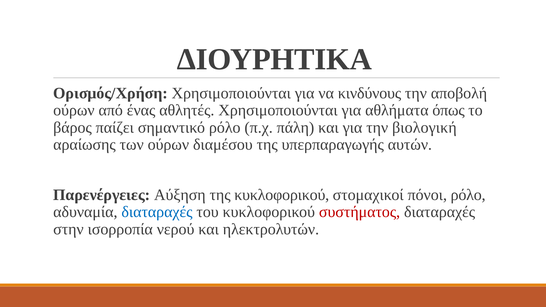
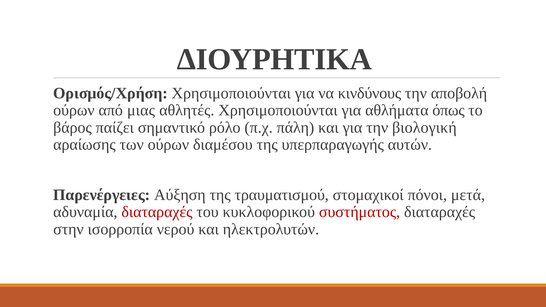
ένας: ένας -> μιας (141, 110)
της κυκλοφορικού: κυκλοφορικού -> τραυματισμού (282, 195)
πόνοι ρόλο: ρόλο -> μετά (468, 195)
διαταραχές colour: blue -> red (157, 212)
